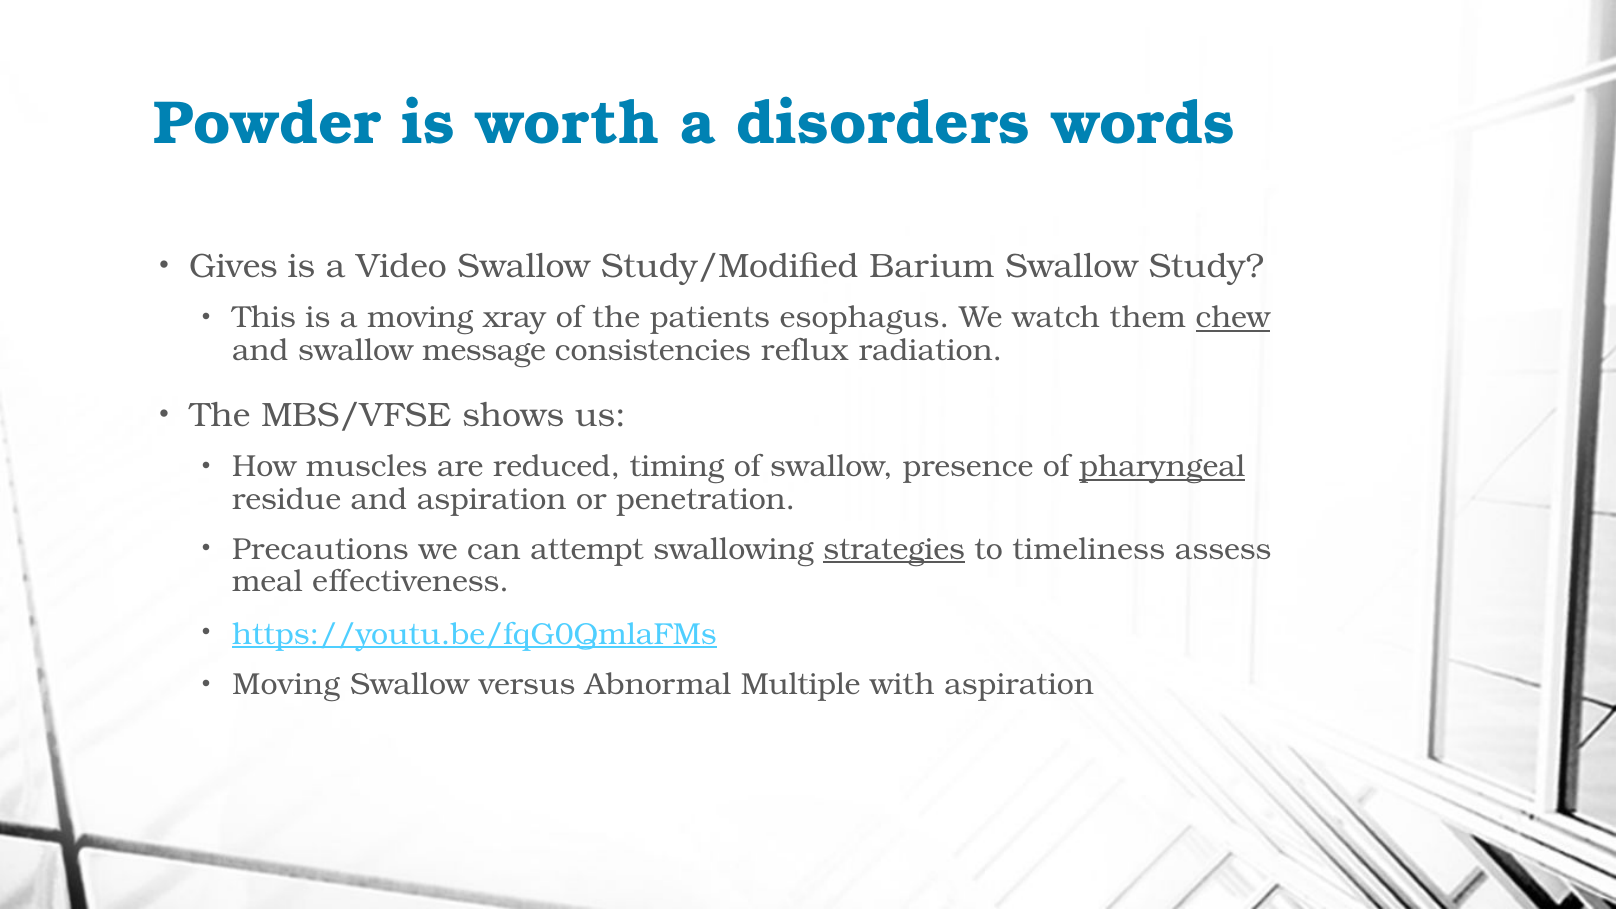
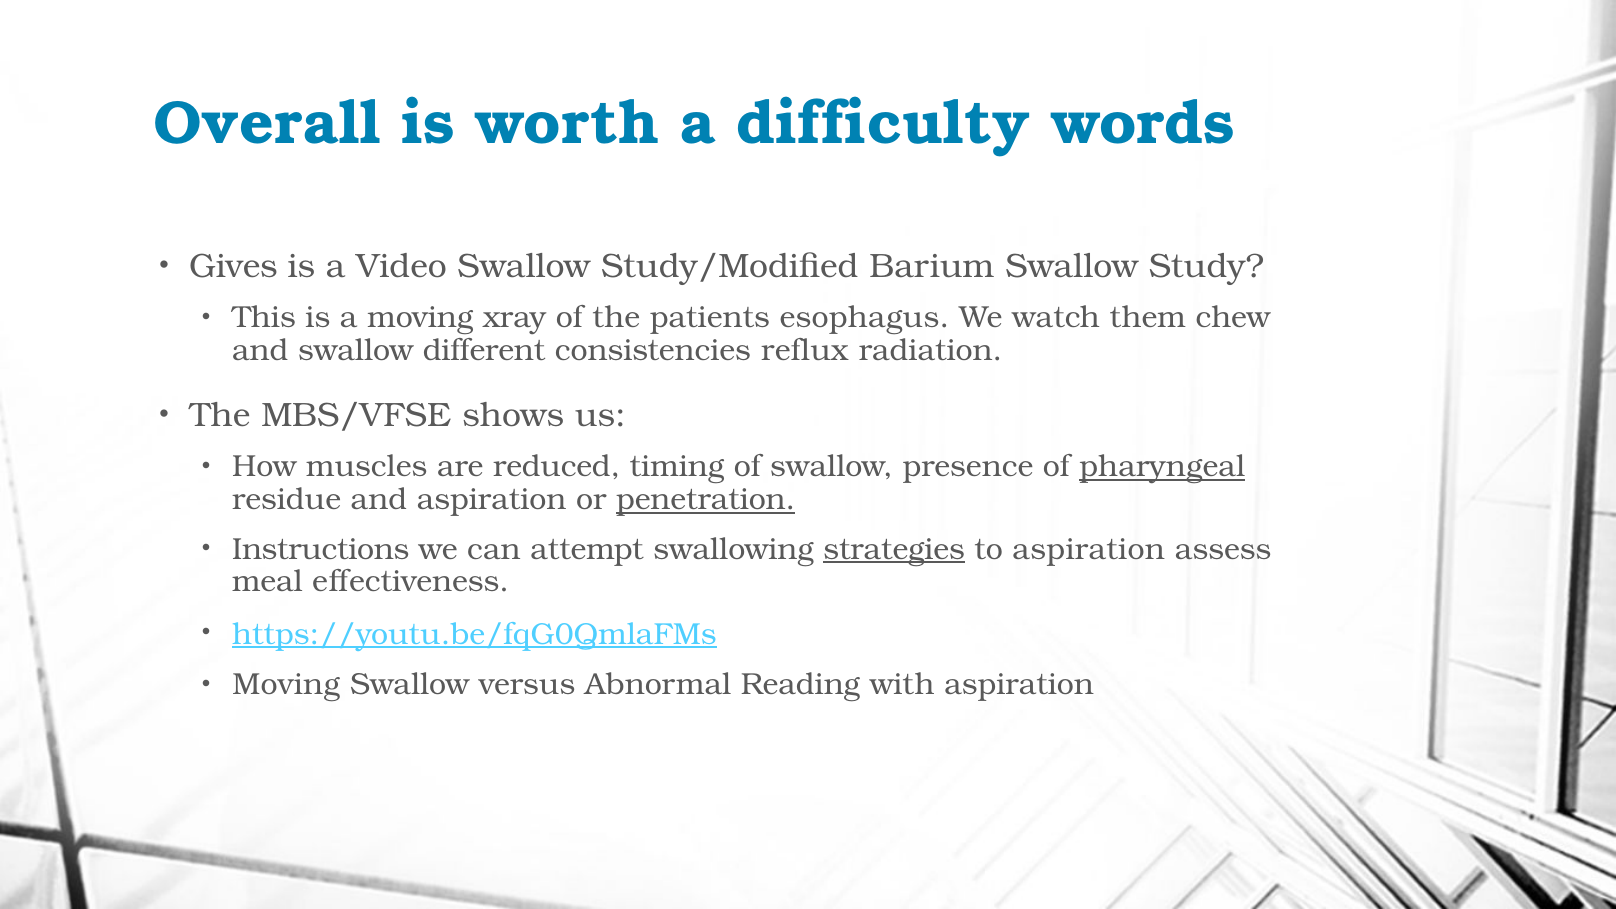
Powder: Powder -> Overall (267, 124)
disorders: disorders -> difficulty (883, 124)
chew underline: present -> none (1233, 318)
message: message -> different (484, 351)
penetration underline: none -> present (706, 500)
Precautions: Precautions -> Instructions (321, 549)
to timeliness: timeliness -> aspiration (1089, 549)
Multiple: Multiple -> Reading (801, 685)
